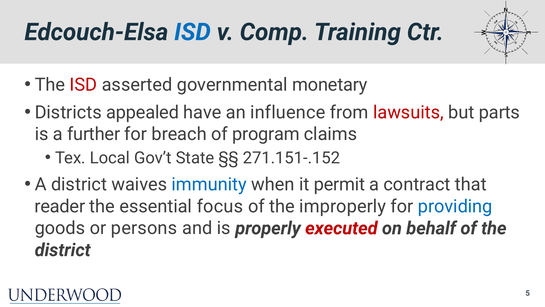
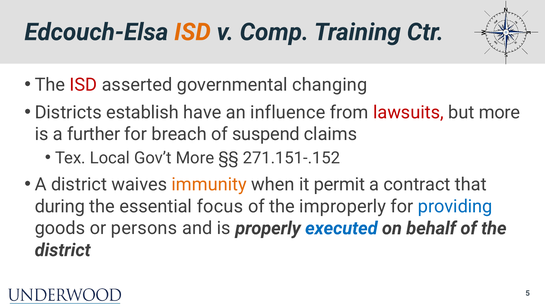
ISD colour: blue -> orange (192, 32)
monetary: monetary -> changing (330, 85)
appealed: appealed -> establish (143, 112)
but parts: parts -> more (499, 112)
program: program -> suspend (266, 134)
Gov’t State: State -> More (195, 158)
immunity colour: blue -> orange (209, 184)
reader: reader -> during (60, 206)
executed colour: red -> blue (341, 228)
